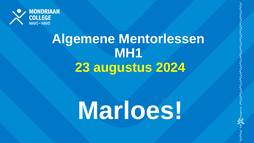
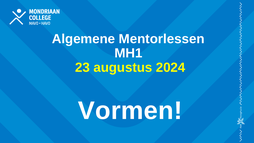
Marloes: Marloes -> Vormen (130, 111)
